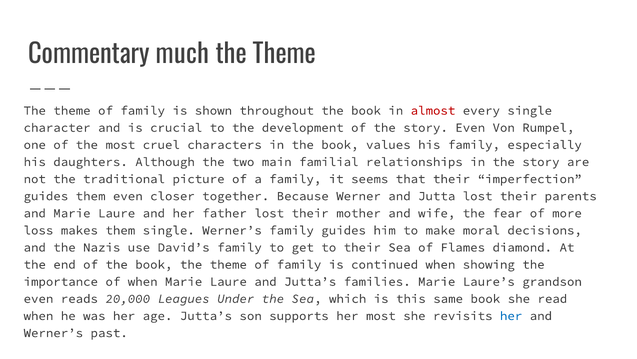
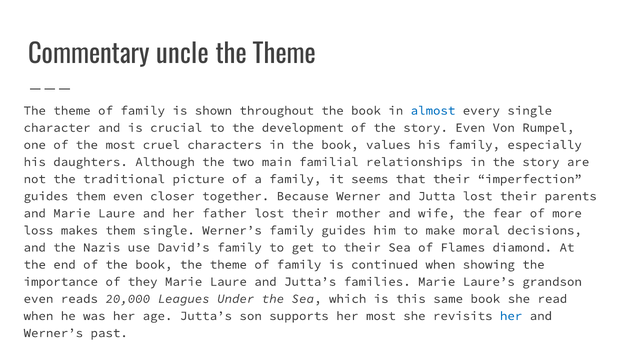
much: much -> uncle (183, 54)
almost colour: red -> blue (433, 110)
of when: when -> they (143, 281)
